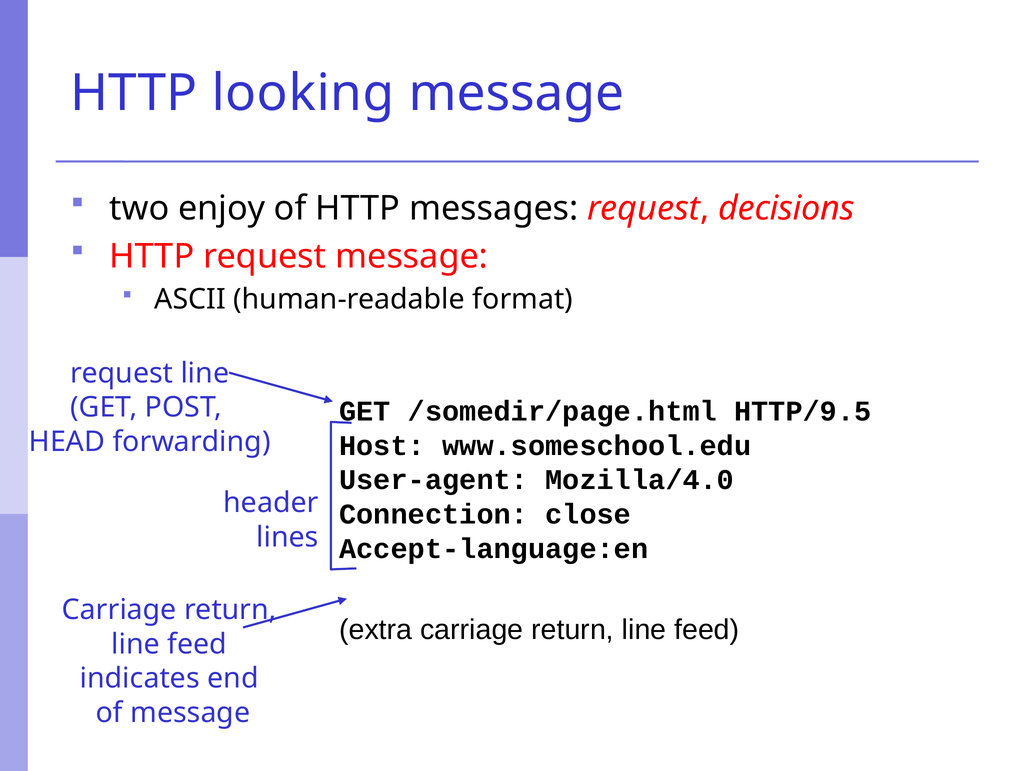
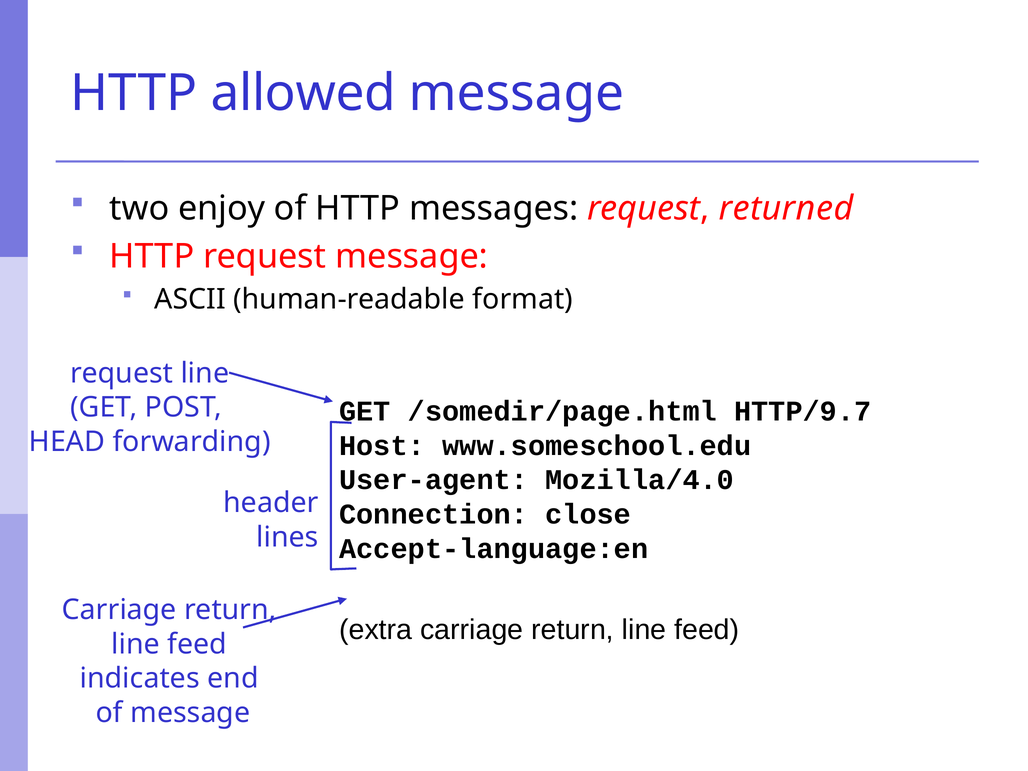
looking: looking -> allowed (303, 94)
decisions: decisions -> returned (786, 208)
HTTP/9.5: HTTP/9.5 -> HTTP/9.7 (803, 411)
